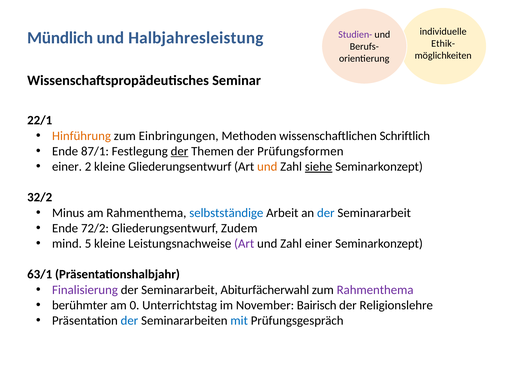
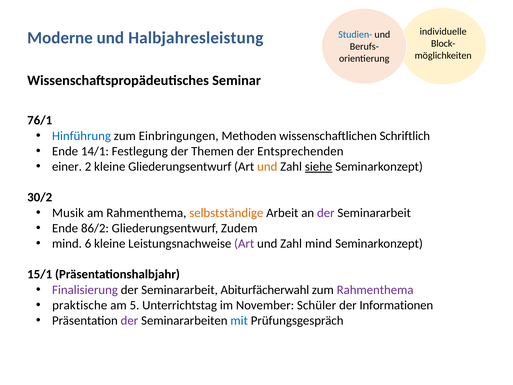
Studien- colour: purple -> blue (355, 35)
Mündlich: Mündlich -> Moderne (60, 38)
Ethik-: Ethik- -> Block- (443, 43)
22/1: 22/1 -> 76/1 (40, 120)
Hinführung colour: orange -> blue (82, 136)
87/1: 87/1 -> 14/1 (95, 151)
der underline: present -> none (179, 151)
Prüfungsformen: Prüfungsformen -> Entsprechenden (300, 151)
32/2: 32/2 -> 30/2 (40, 197)
Minus: Minus -> Musik (68, 213)
selbstständige colour: blue -> orange (226, 213)
der colour: blue -> purple (326, 213)
72/2: 72/2 -> 86/2 (95, 228)
5: 5 -> 6 (88, 243)
Zahl einer: einer -> mind (319, 243)
63/1: 63/1 -> 15/1 (40, 274)
berühmter: berühmter -> praktische (80, 305)
0: 0 -> 5 (134, 305)
Bairisch: Bairisch -> Schüler (317, 305)
Religionslehre: Religionslehre -> Informationen (396, 305)
der colour: blue -> purple (129, 320)
